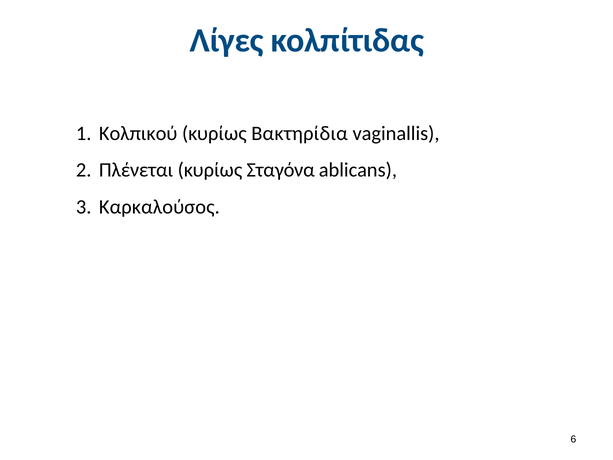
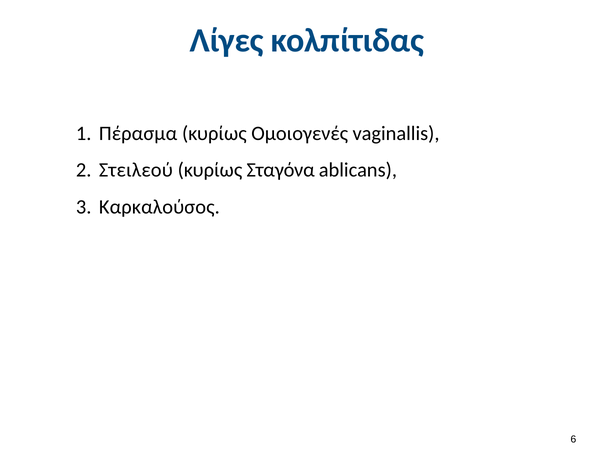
Κολπικού: Κολπικού -> Πέρασμα (138, 133)
Βακτηρίδια: Βακτηρίδια -> Ομοιογενές (300, 133)
Πλένεται: Πλένεται -> Στειλεού (136, 170)
